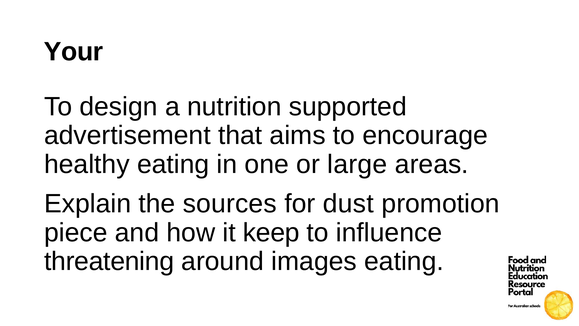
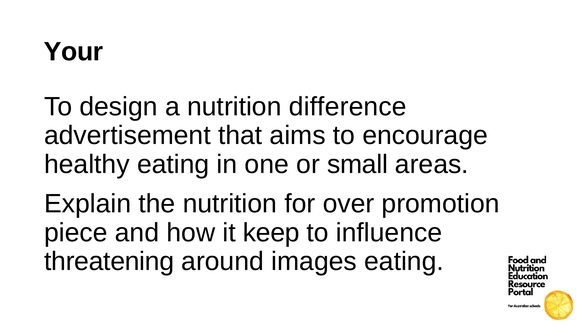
supported: supported -> difference (348, 107)
large: large -> small (358, 164)
the sources: sources -> nutrition (230, 204)
dust: dust -> over (349, 204)
